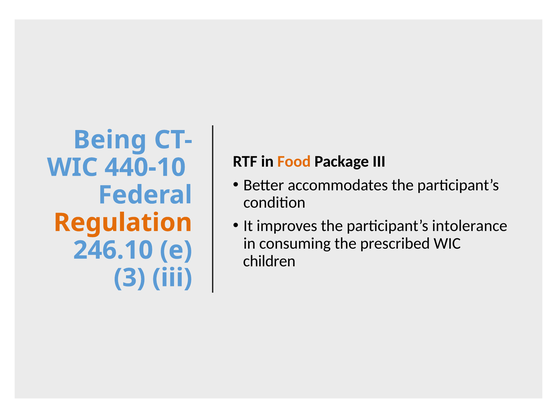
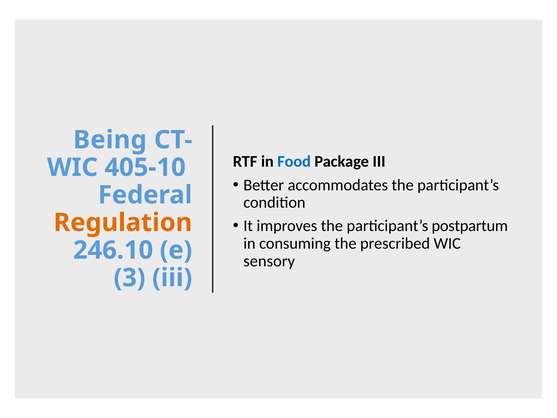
Food colour: orange -> blue (294, 162)
440-10: 440-10 -> 405-10 (145, 167)
intolerance: intolerance -> postpartum (470, 226)
children: children -> sensory (269, 261)
